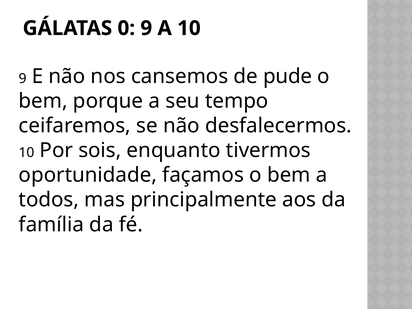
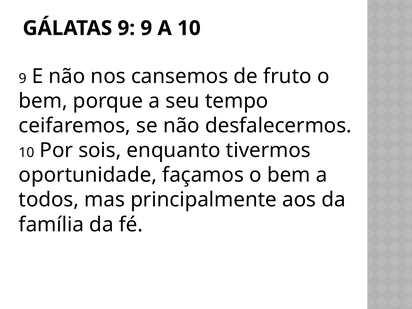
GÁLATAS 0: 0 -> 9 (126, 28)
pude: pude -> fruto (287, 76)
